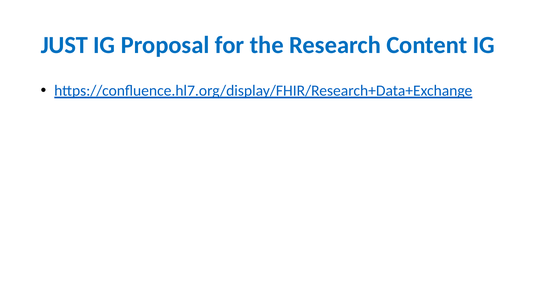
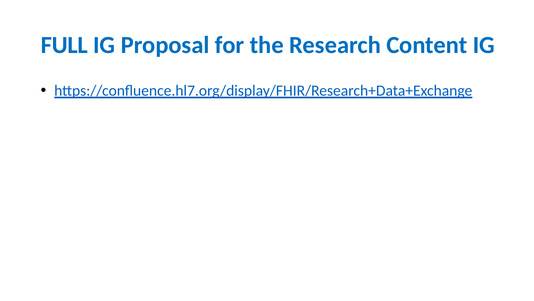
JUST: JUST -> FULL (64, 45)
